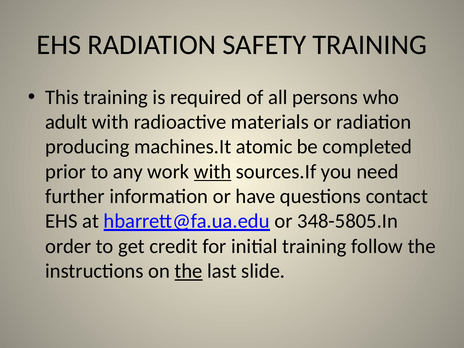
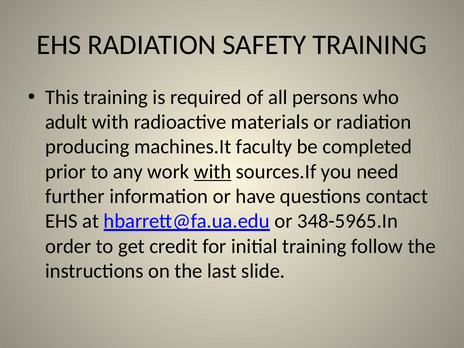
atomic: atomic -> faculty (264, 147)
348-5805.In: 348-5805.In -> 348-5965.In (348, 221)
the underline: present -> none (189, 271)
